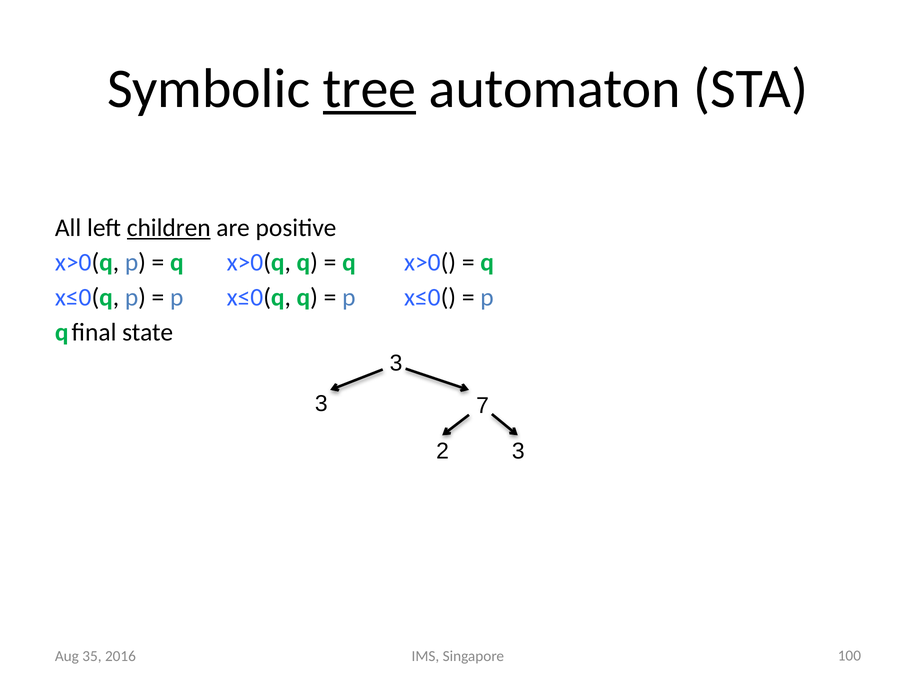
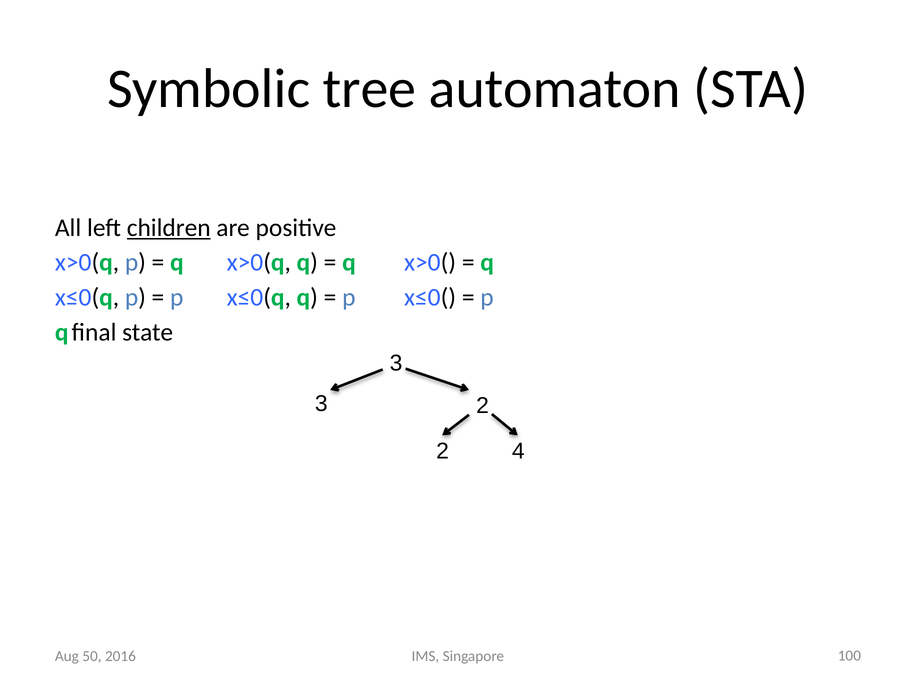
tree underline: present -> none (370, 89)
3 7: 7 -> 2 (483, 406)
2 3: 3 -> 4 (518, 451)
35: 35 -> 50 (92, 656)
